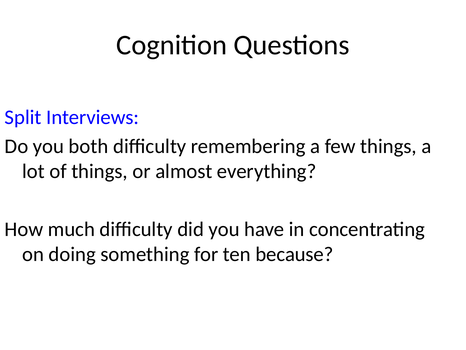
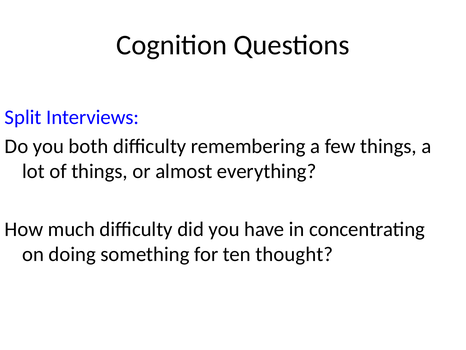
because: because -> thought (294, 254)
